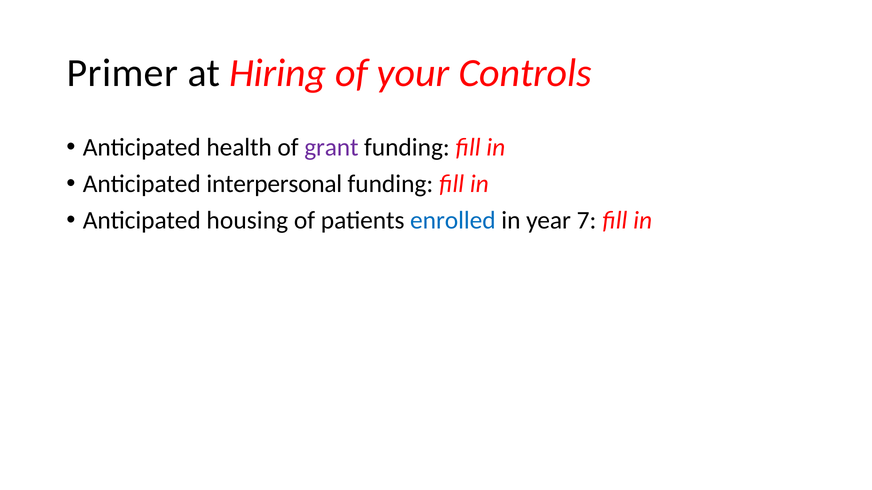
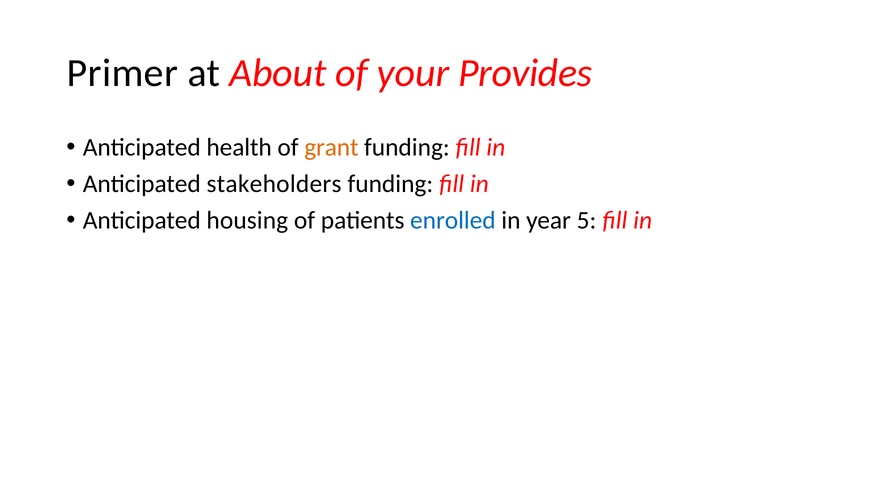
Hiring: Hiring -> About (278, 73)
Controls: Controls -> Provides (525, 73)
grant colour: purple -> orange (331, 147)
interpersonal: interpersonal -> stakeholders (274, 184)
7: 7 -> 5 (587, 221)
